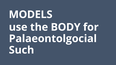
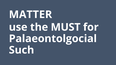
MODELS: MODELS -> MATTER (31, 15)
BODY: BODY -> MUST (66, 27)
